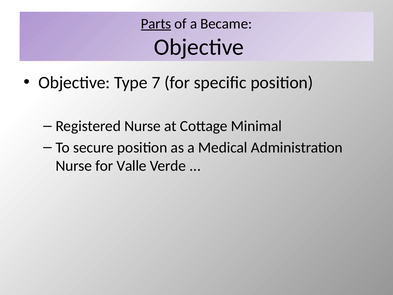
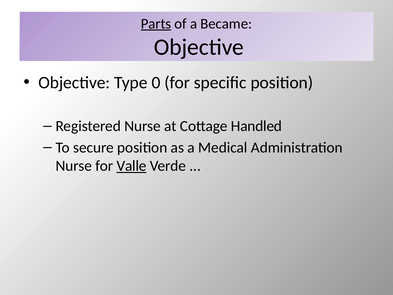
7: 7 -> 0 (156, 82)
Minimal: Minimal -> Handled (256, 126)
Valle underline: none -> present (131, 166)
